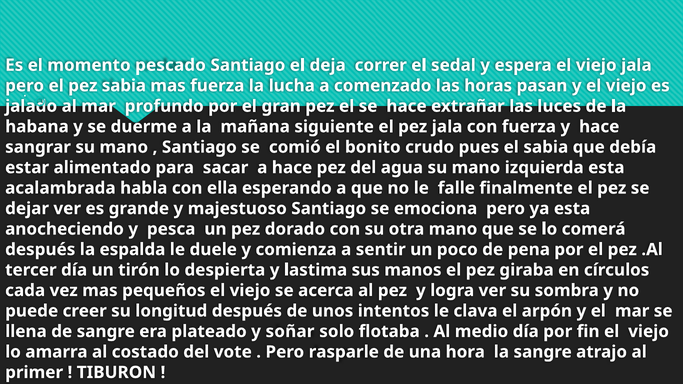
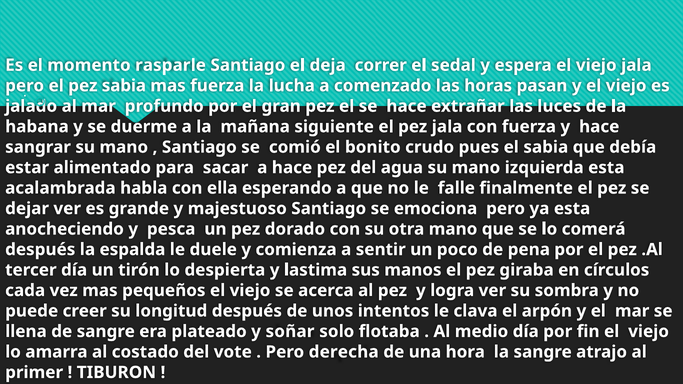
pescado: pescado -> rasparle (171, 65)
rasparle: rasparle -> derecha (344, 352)
